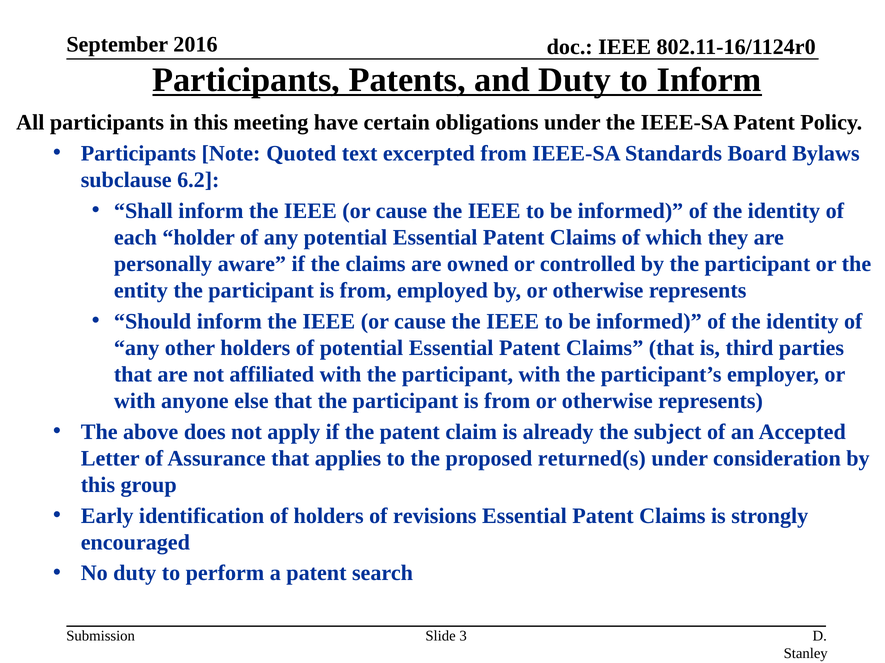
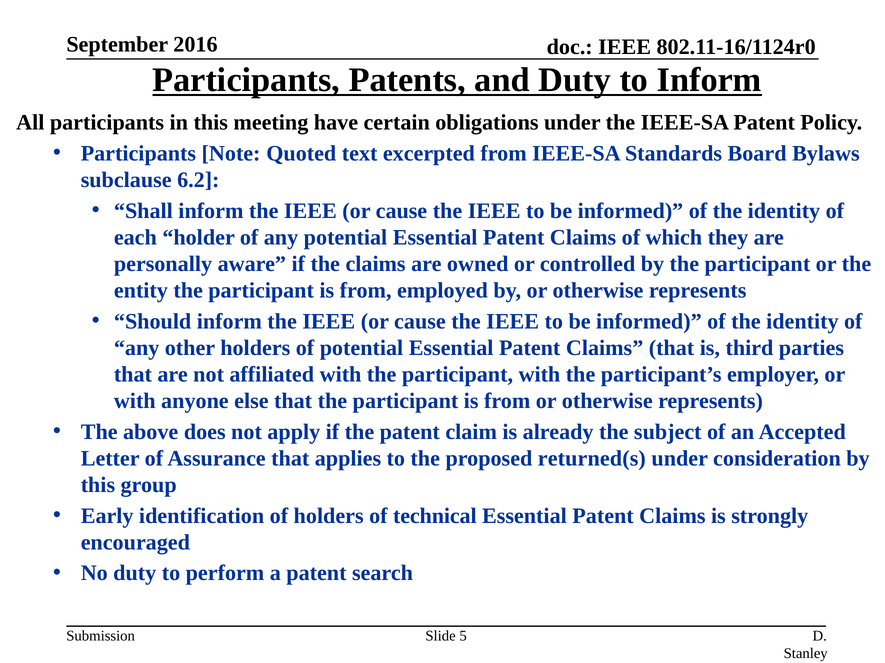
revisions: revisions -> technical (435, 516)
3: 3 -> 5 (463, 637)
